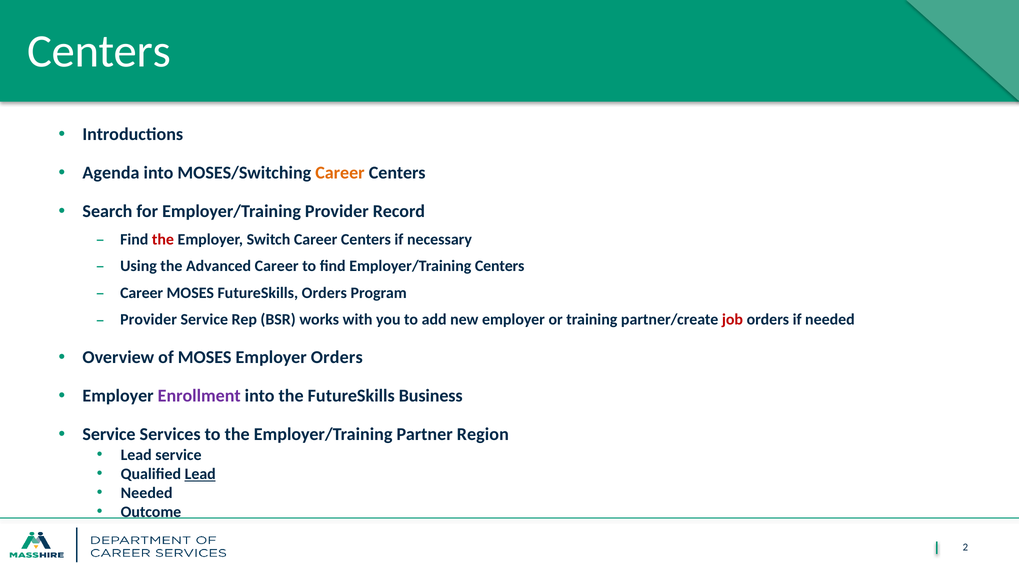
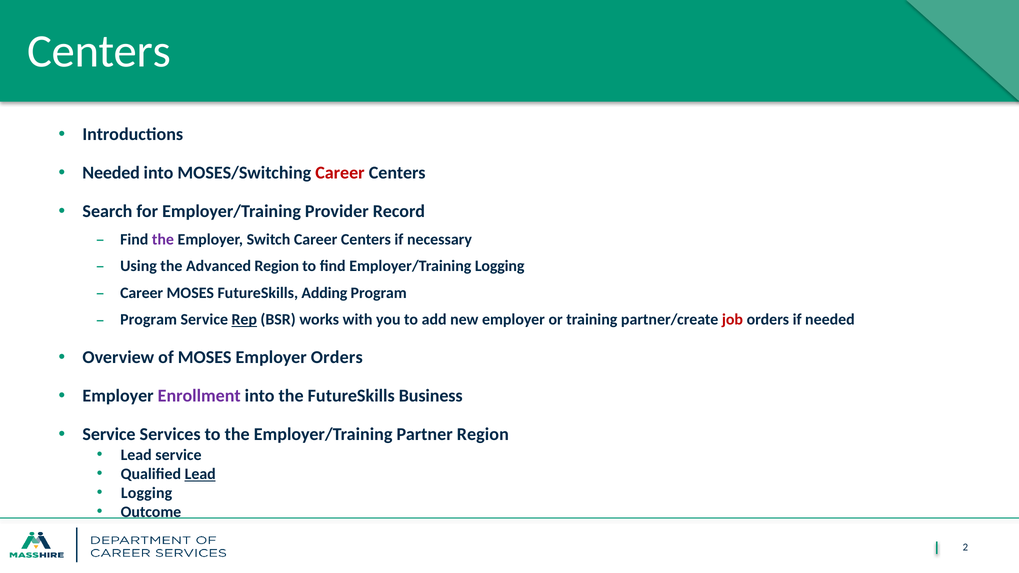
Agenda: Agenda -> Needed (111, 173)
Career colour: orange -> red (340, 173)
the colour: red -> purple (163, 239)
Advanced Career: Career -> Region (277, 266)
Employer/Training Centers: Centers -> Logging (500, 266)
FutureSkills Orders: Orders -> Adding (324, 293)
Provider: Provider -> Program (149, 320)
Rep underline: none -> present (244, 320)
Needed: Needed -> Logging (147, 493)
